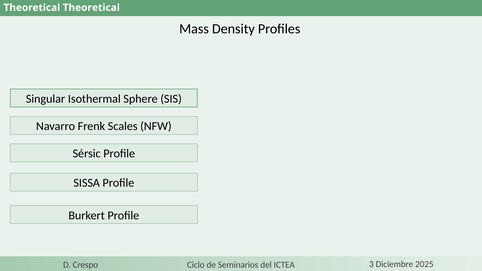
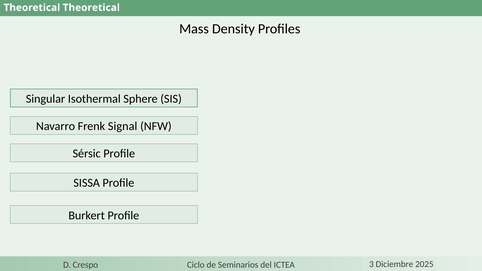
Scales: Scales -> Signal (123, 126)
